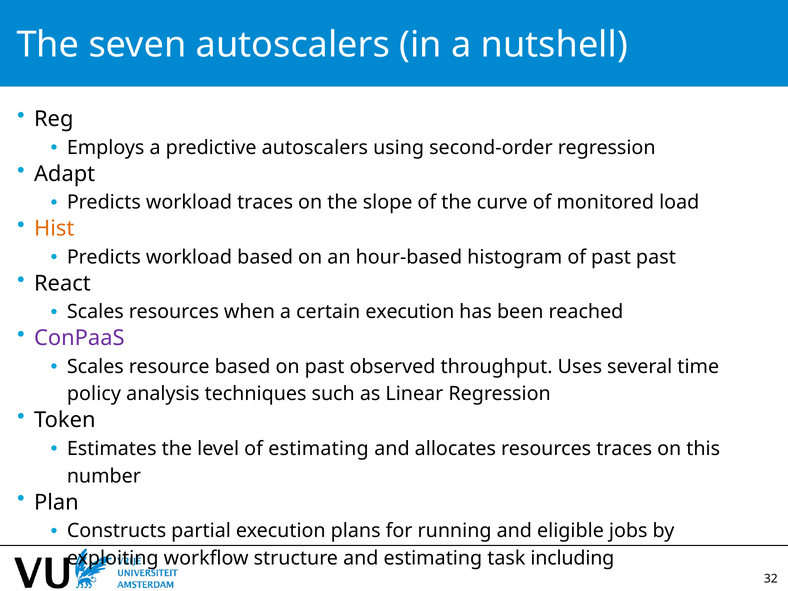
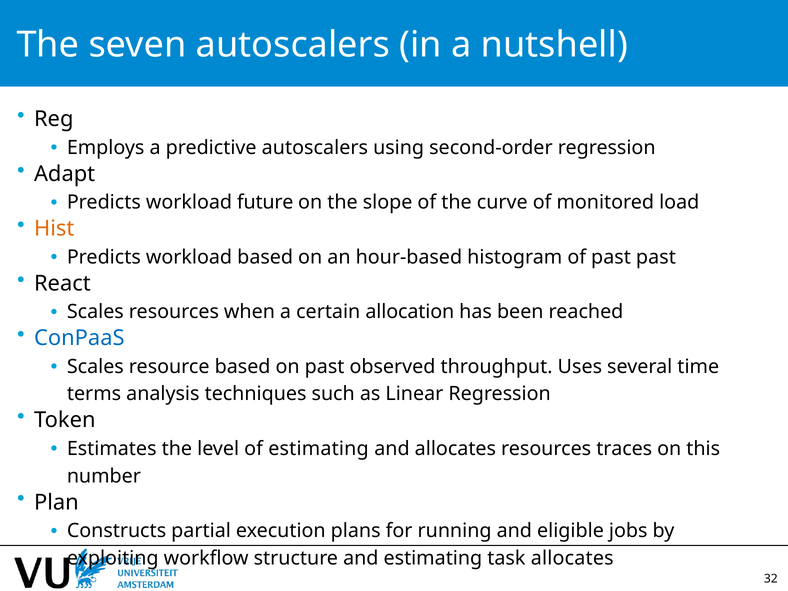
workload traces: traces -> future (265, 202)
certain execution: execution -> allocation (410, 312)
ConPaaS colour: purple -> blue (79, 338)
policy: policy -> terms (94, 394)
task including: including -> allocates (572, 558)
